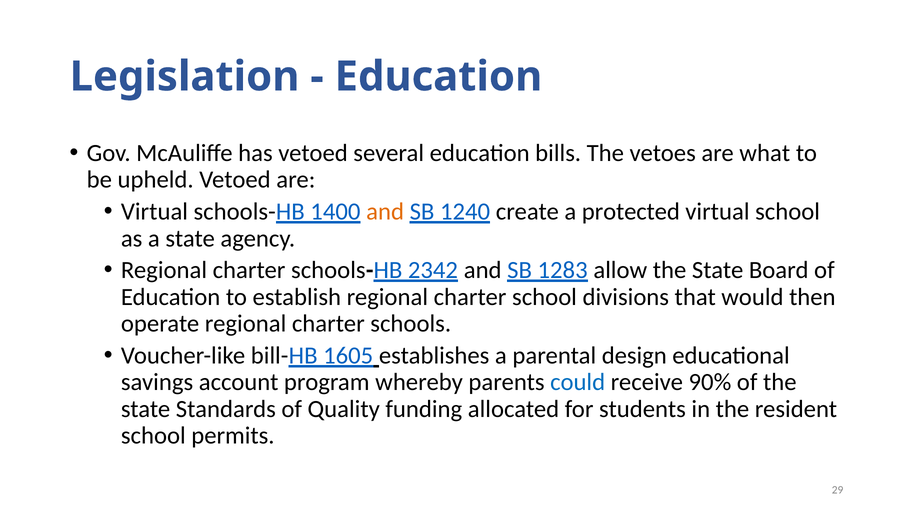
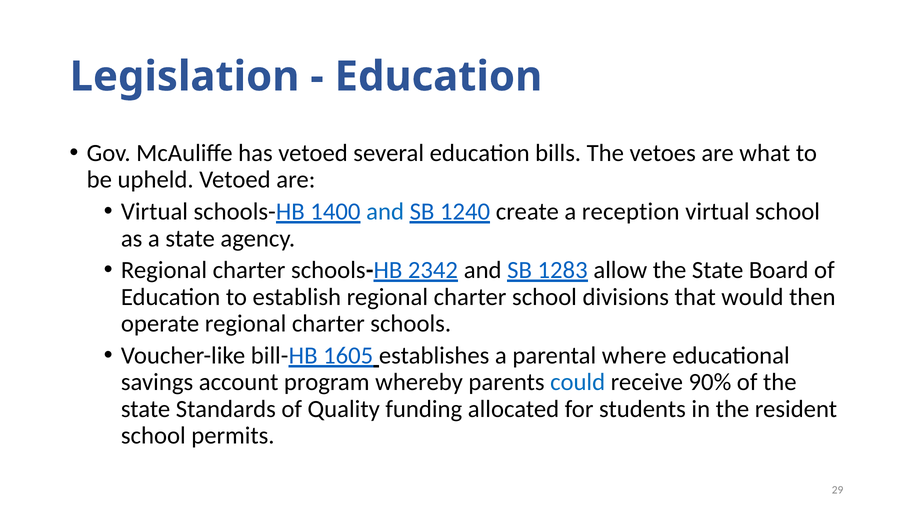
and colour: orange -> blue (385, 212)
protected: protected -> reception (631, 212)
design: design -> where (634, 356)
